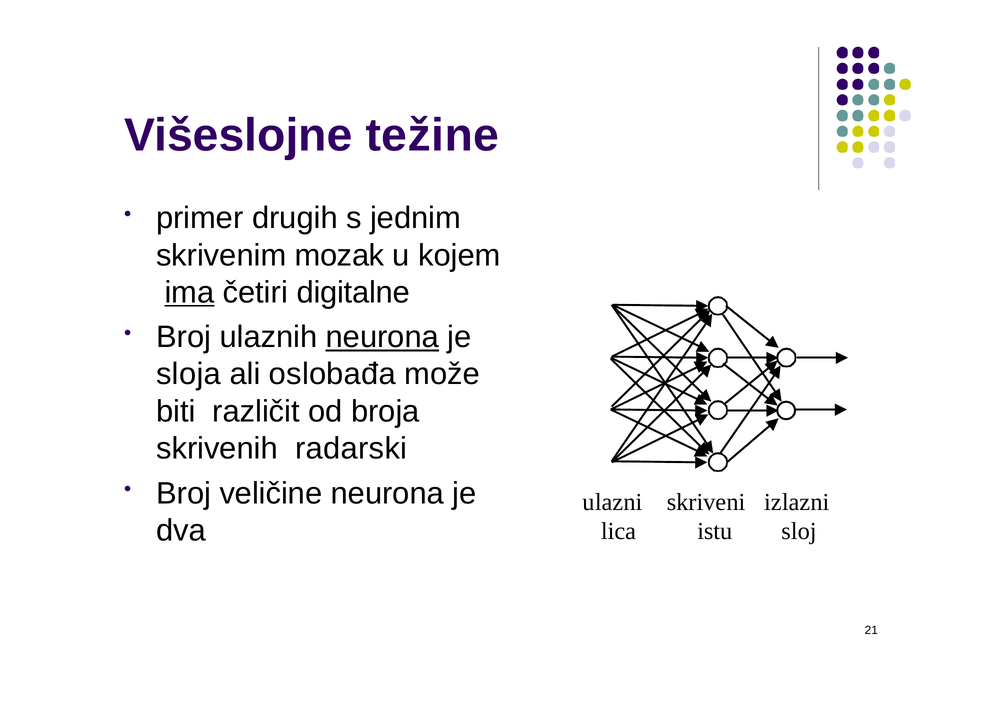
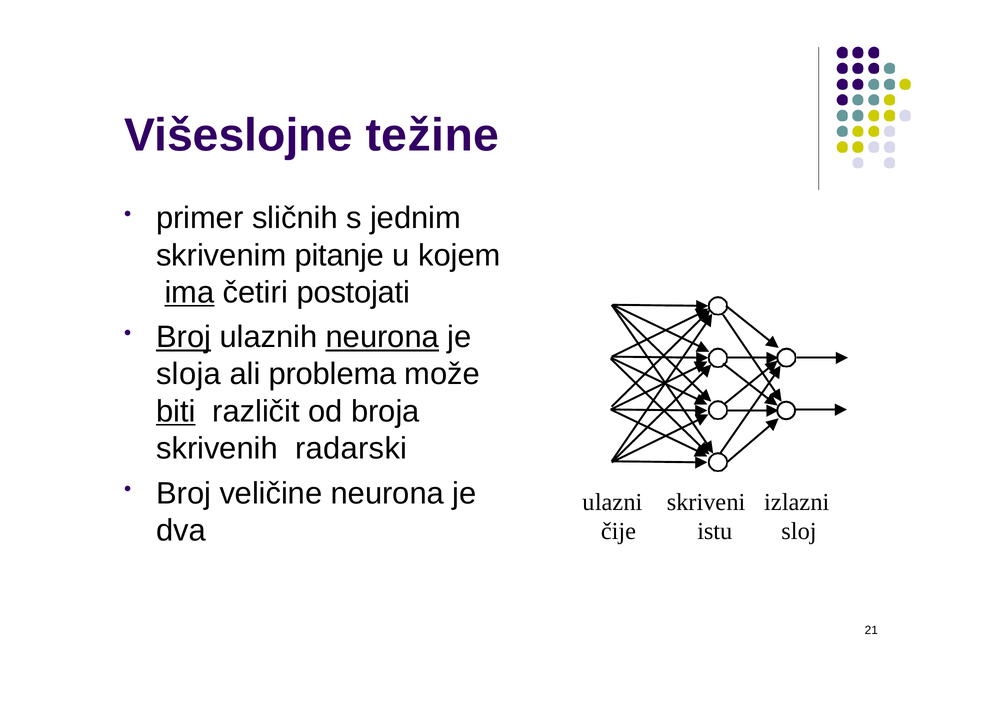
drugih: drugih -> sličnih (295, 218)
mozak: mozak -> pitanje (339, 255)
digitalne: digitalne -> postojati (353, 292)
Broj underline: none -> present (184, 337)
oslobađa: oslobađa -> problema (333, 374)
biti underline: none -> present (176, 411)
lica: lica -> čije (618, 531)
